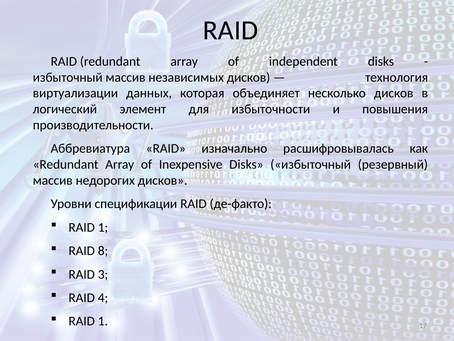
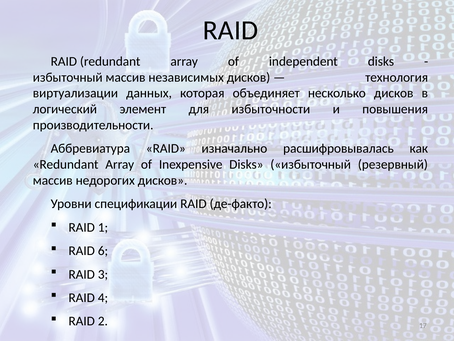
8: 8 -> 6 (103, 250)
1: 1 -> 2 (103, 321)
